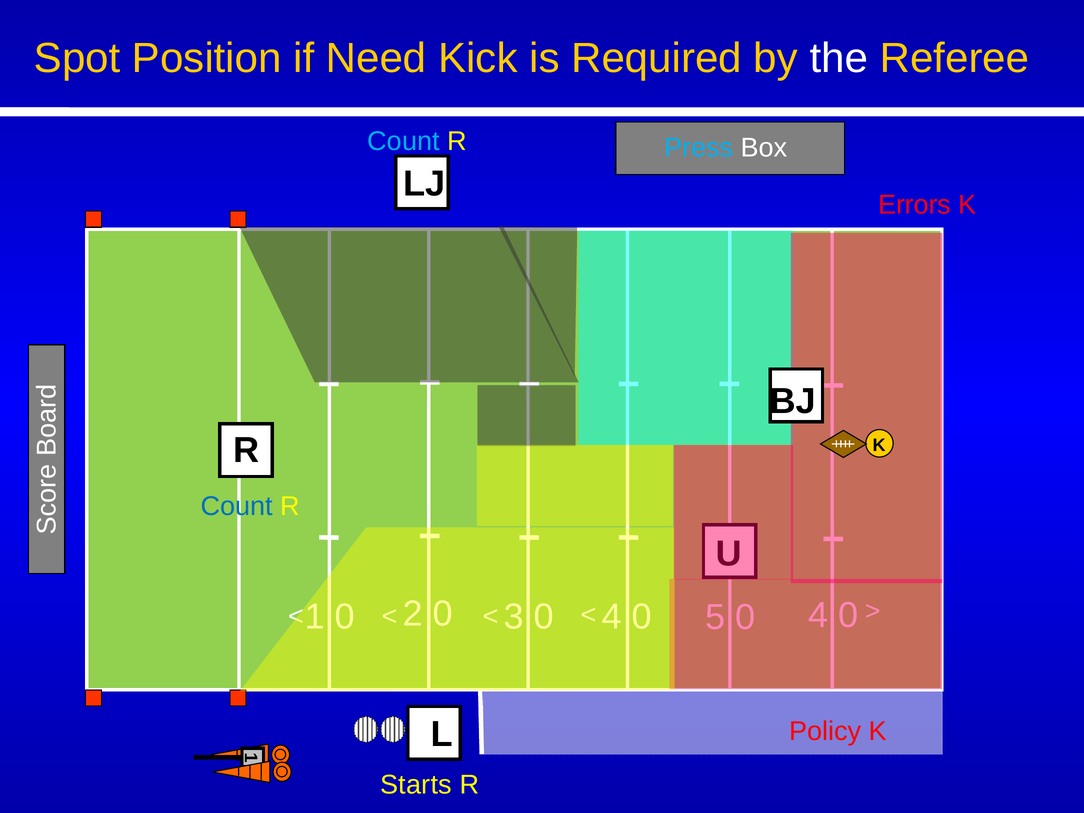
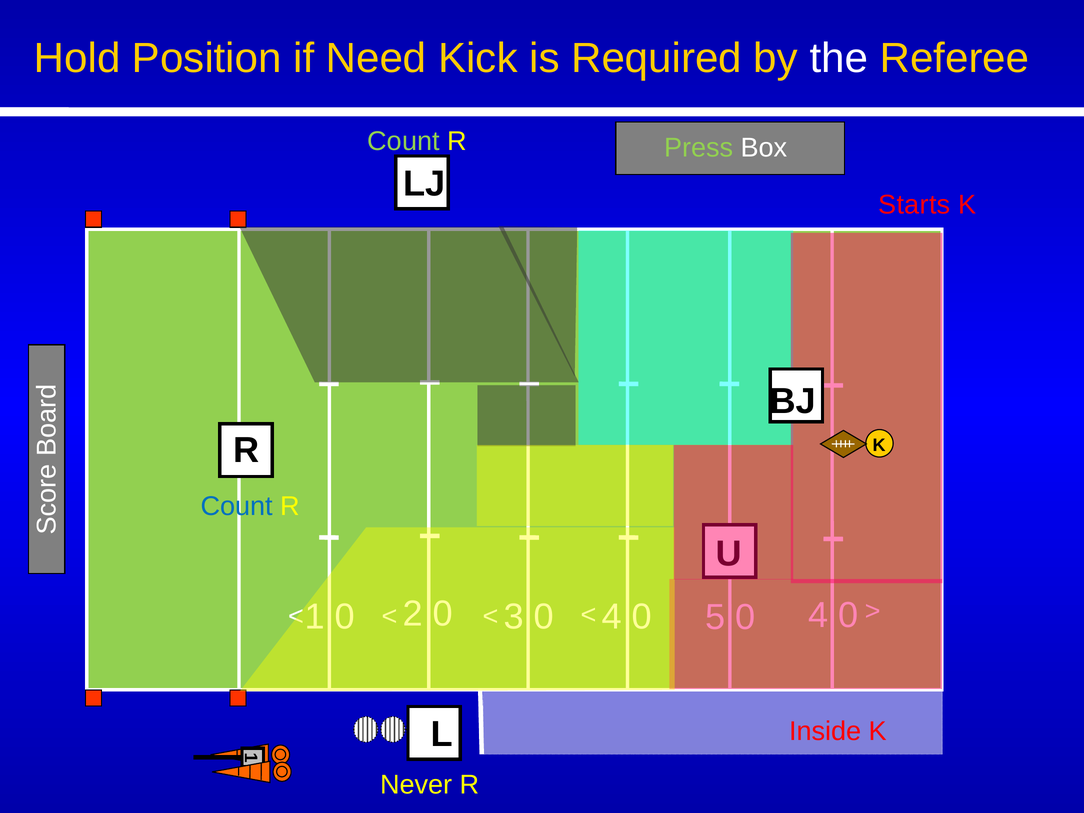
Spot: Spot -> Hold (77, 59)
Count colour: light blue -> light green (404, 141)
Press colour: light blue -> light green (699, 148)
Errors: Errors -> Starts (914, 205)
Policy: Policy -> Inside (825, 731)
Starts: Starts -> Never (416, 785)
